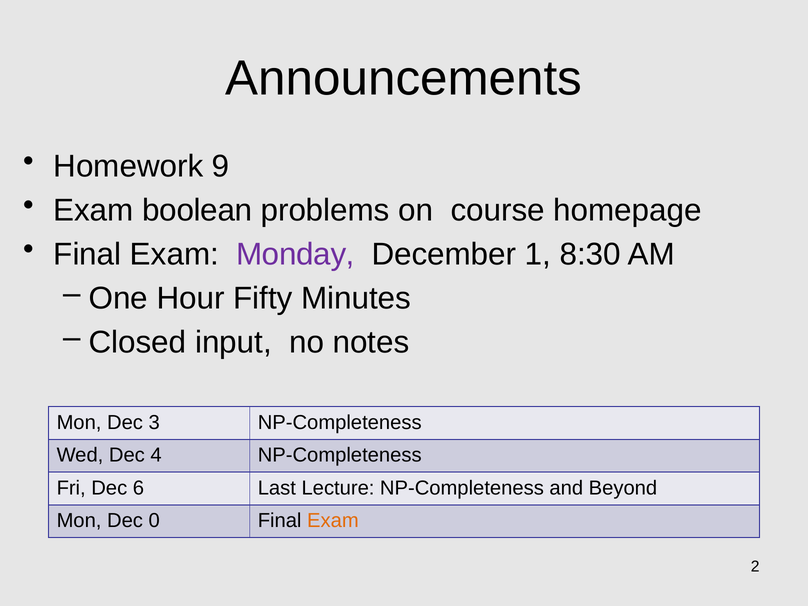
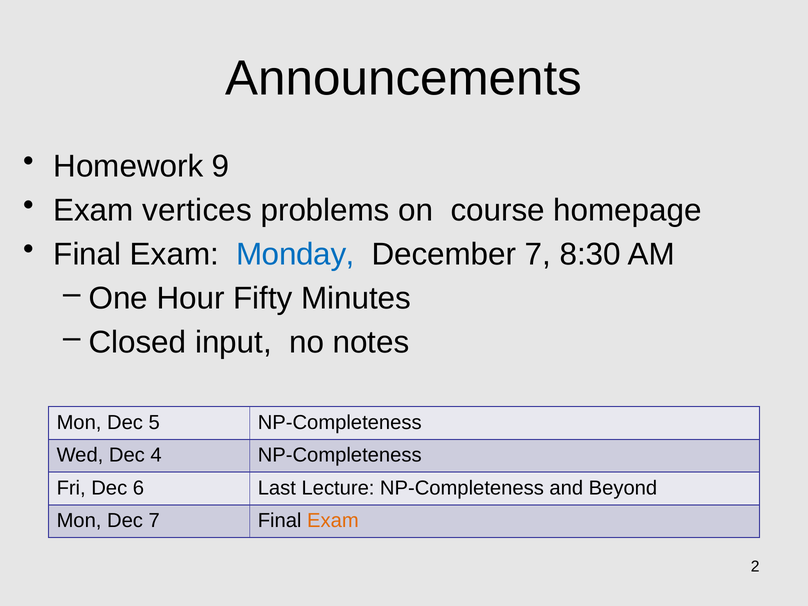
boolean: boolean -> vertices (197, 211)
Monday colour: purple -> blue (295, 255)
December 1: 1 -> 7 (538, 255)
3: 3 -> 5 (154, 422)
Dec 0: 0 -> 7 (154, 521)
